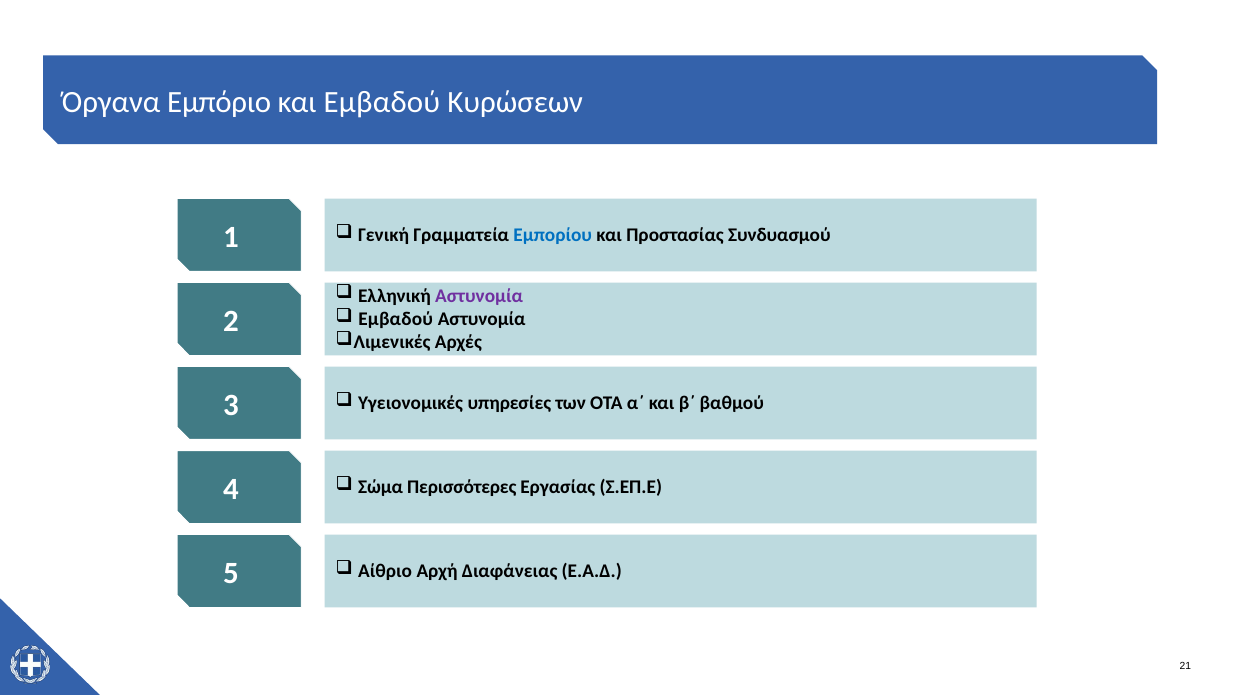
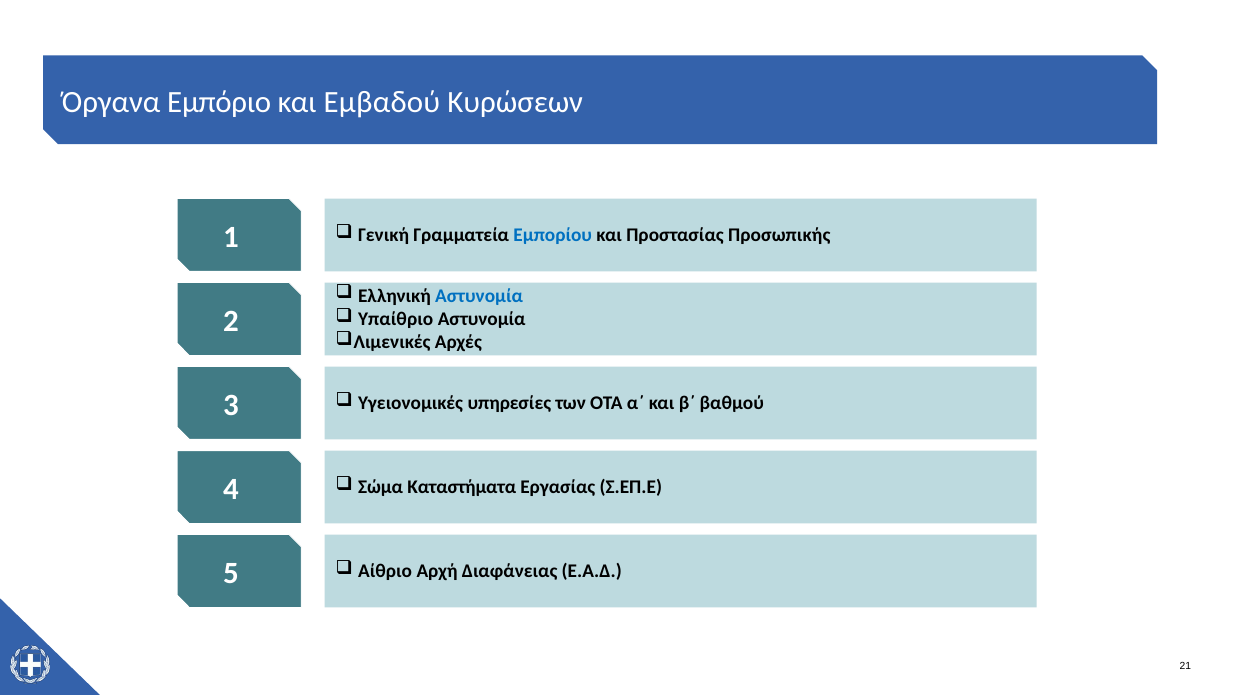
Συνδυασμού: Συνδυασμού -> Προσωπικής (779, 235)
Αστυνομία colour: purple -> blue (479, 296)
Εμβαδού: Εμβαδού -> Υπαίθριο (396, 319)
Περισσότερες: Περισσότερες -> Καταστήματα (462, 487)
